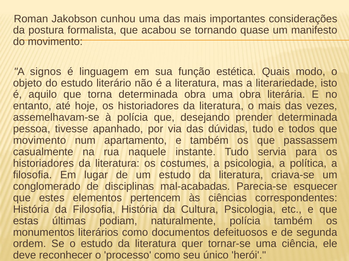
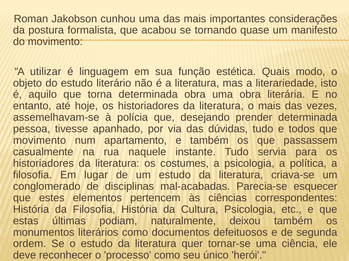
signos: signos -> utilizar (46, 72)
naturalmente polícia: polícia -> deixou (245, 221)
